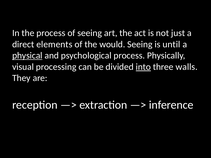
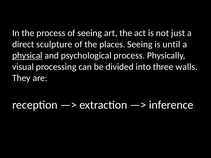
elements: elements -> sculpture (54, 44)
would: would -> places (112, 44)
into underline: present -> none (143, 67)
